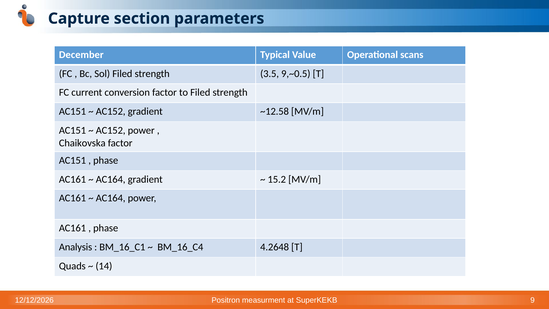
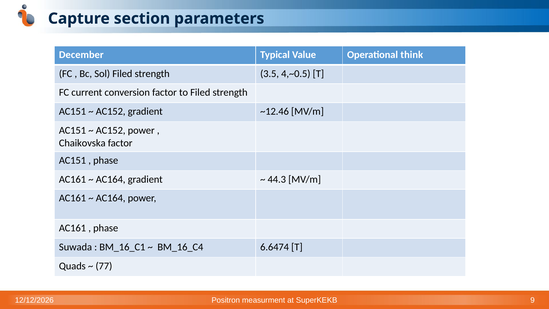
scans: scans -> think (412, 55)
9,~0.5: 9,~0.5 -> 4,~0.5 (296, 74)
~12.58: ~12.58 -> ~12.46 (275, 111)
15.2: 15.2 -> 44.3 (277, 179)
Analysis: Analysis -> Suwada (75, 247)
4.2648: 4.2648 -> 6.6474 (275, 247)
14: 14 -> 77 (104, 266)
